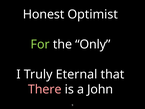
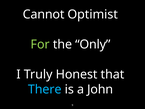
Honest: Honest -> Cannot (44, 14)
Eternal: Eternal -> Honest (77, 74)
There colour: pink -> light blue (45, 89)
